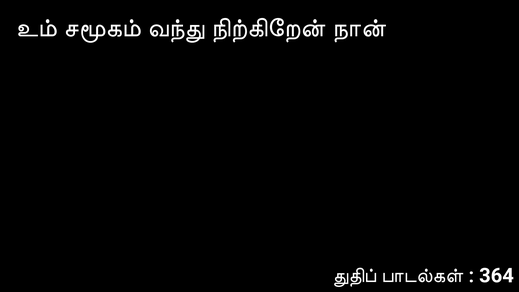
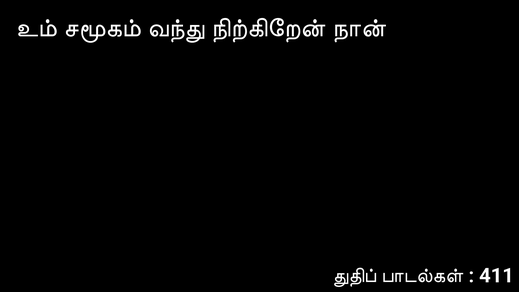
364: 364 -> 411 (496, 276)
